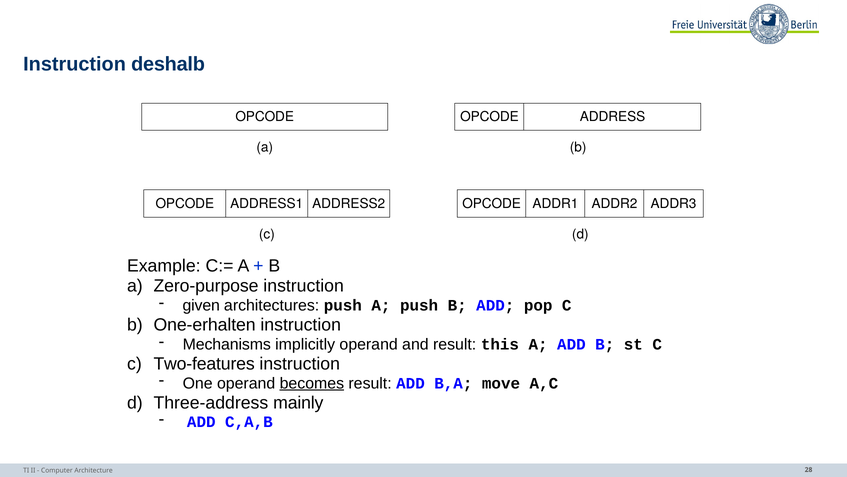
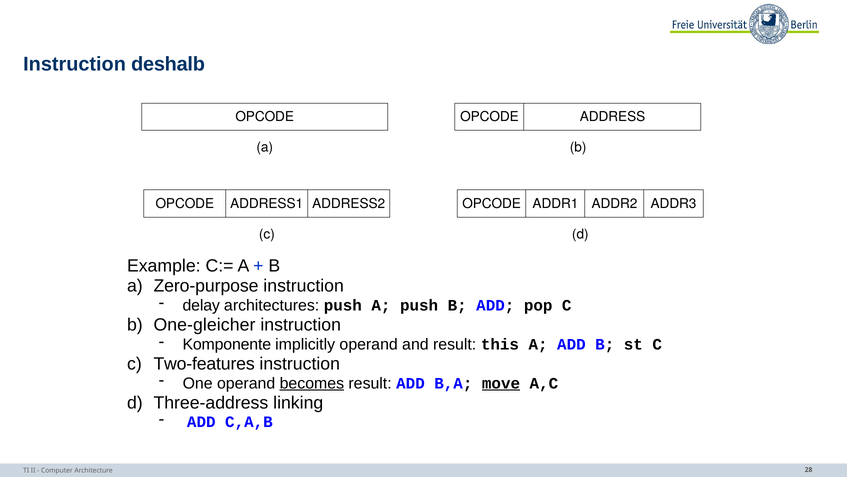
given: given -> delay (201, 305)
One-erhalten: One-erhalten -> One-gleicher (204, 325)
Mechanisms: Mechanisms -> Komponente (227, 344)
move underline: none -> present (501, 383)
mainly: mainly -> linking (298, 402)
